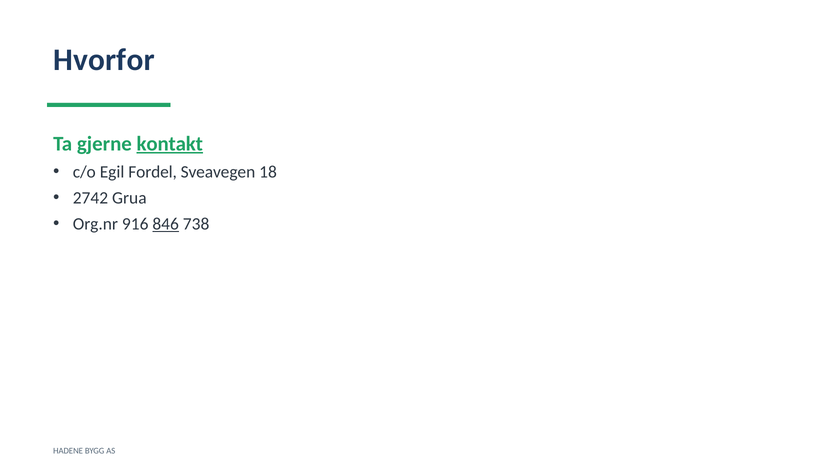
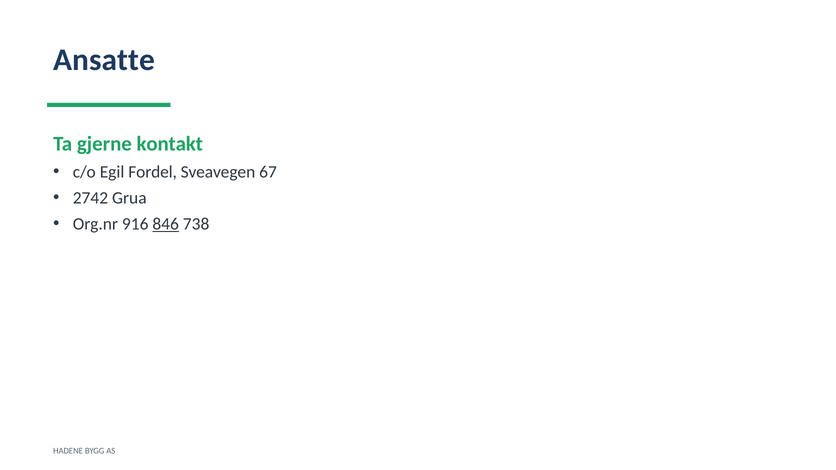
Hvorfor: Hvorfor -> Ansatte (104, 60)
kontakt underline: present -> none (170, 144)
18: 18 -> 67 (268, 172)
